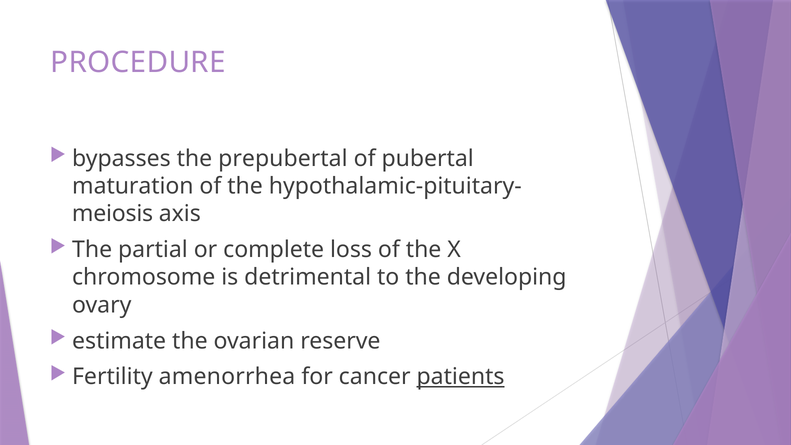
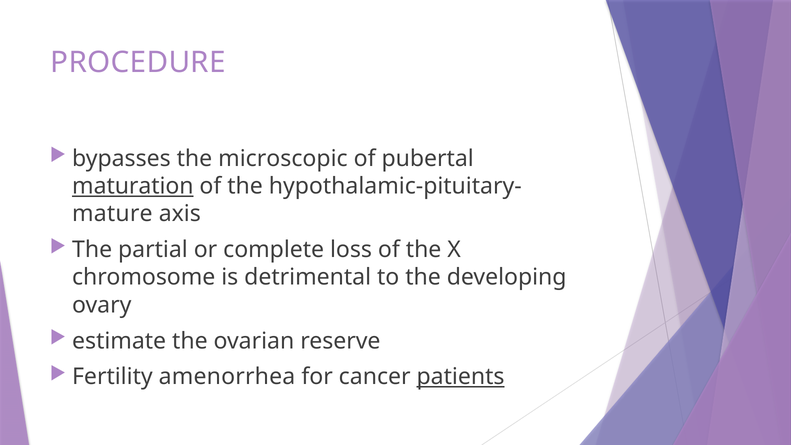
prepubertal: prepubertal -> microscopic (283, 159)
maturation underline: none -> present (133, 186)
meiosis: meiosis -> mature (112, 214)
